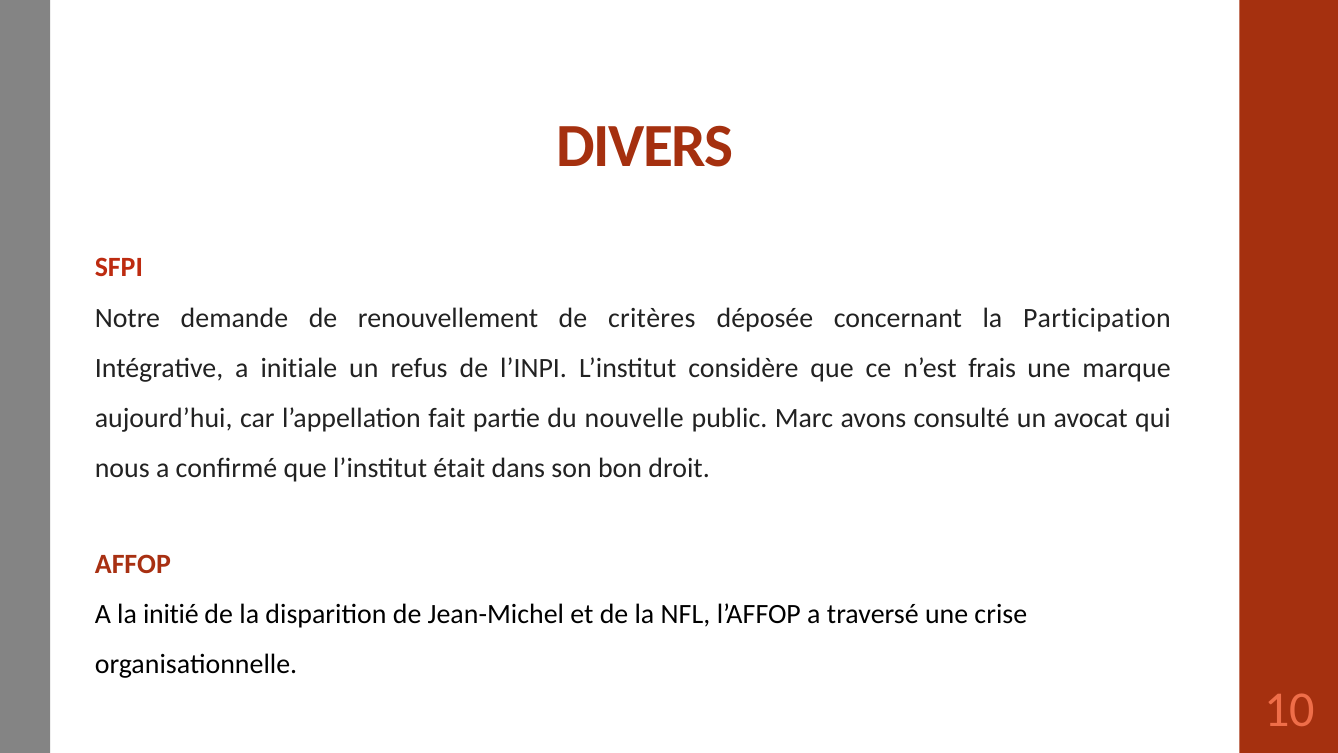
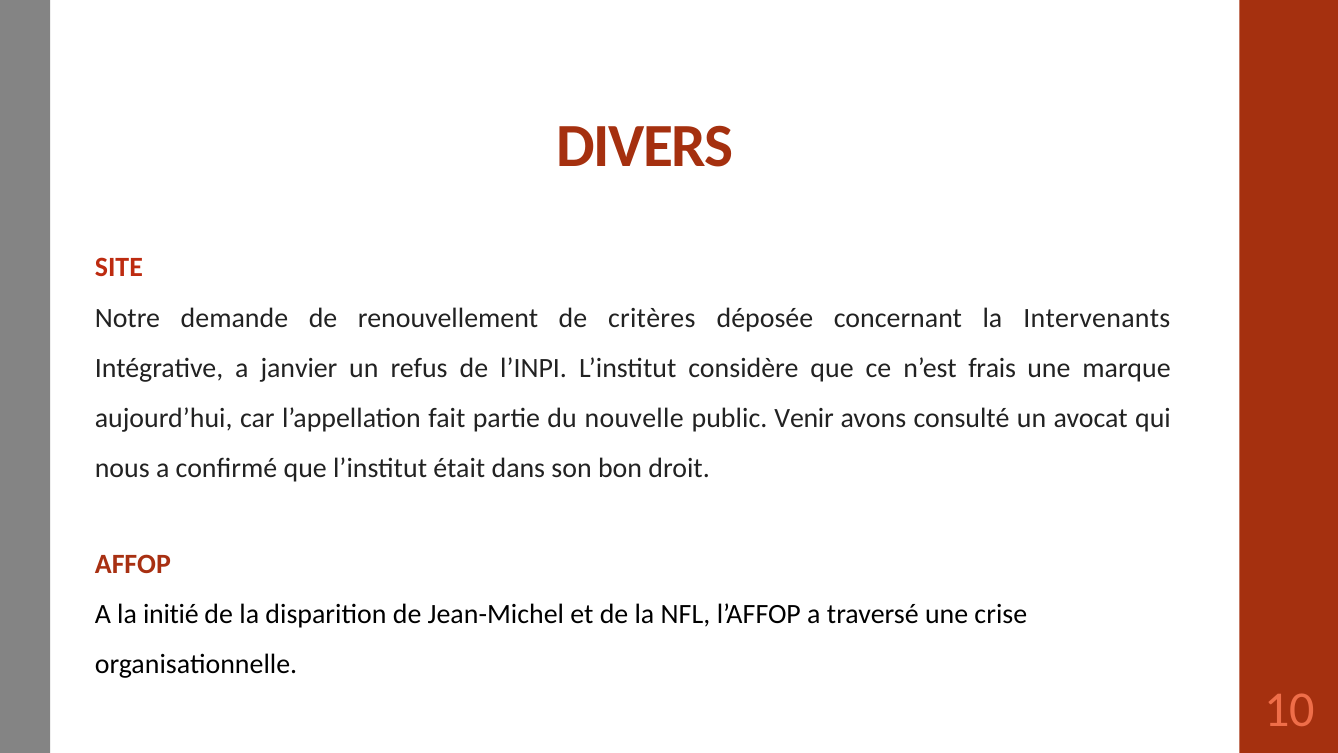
SFPI: SFPI -> SITE (119, 268)
Participation: Participation -> Intervenants (1097, 318)
initiale: initiale -> janvier (299, 368)
Marc: Marc -> Venir (804, 418)
